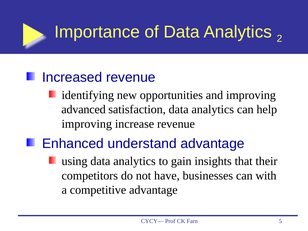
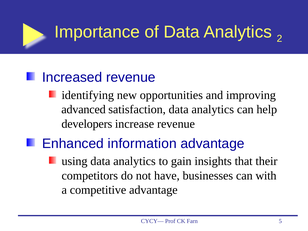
improving: improving -> developers (87, 124)
understand: understand -> information (142, 144)
